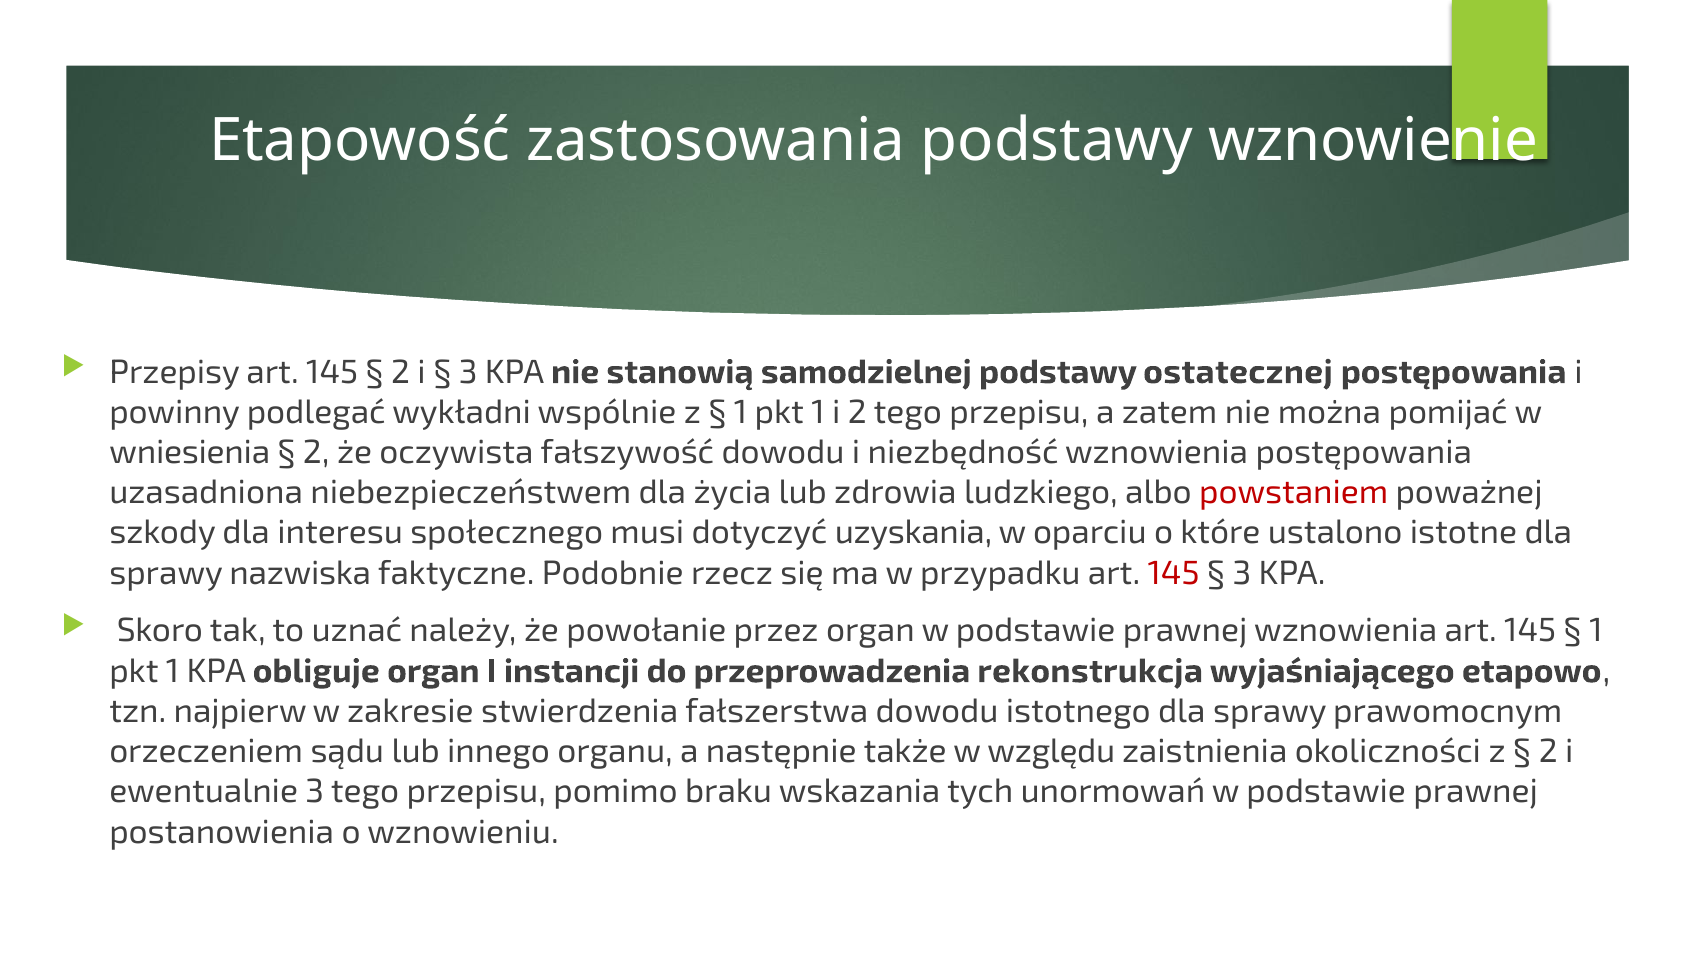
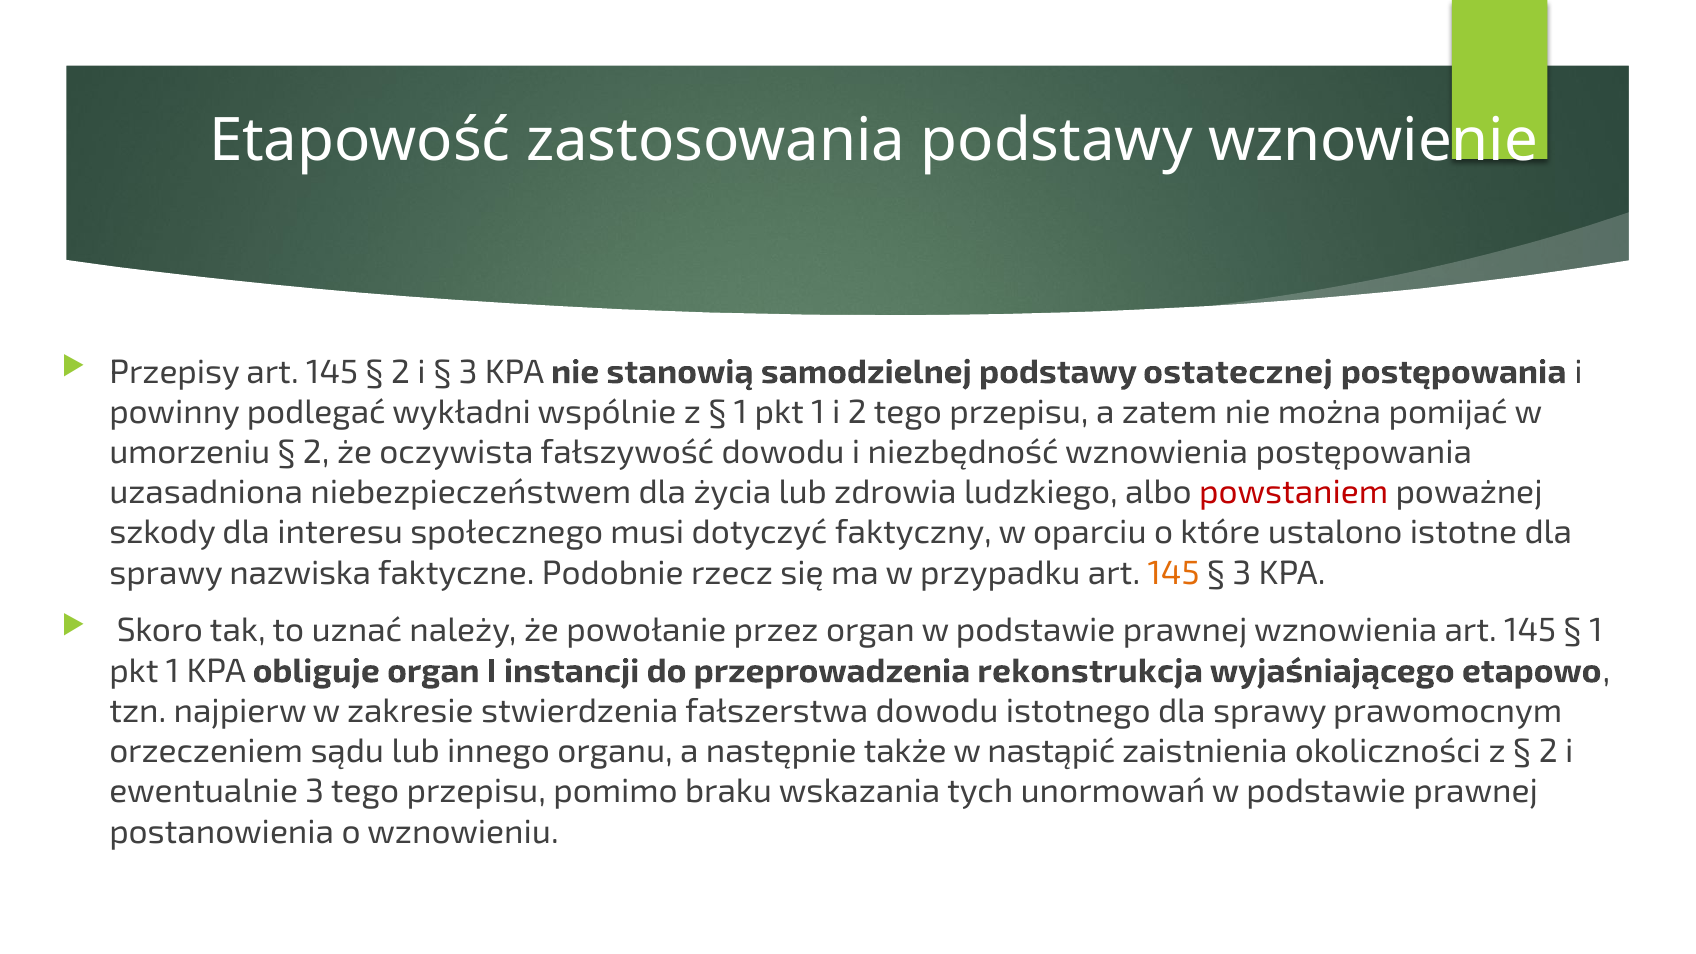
wniesienia: wniesienia -> umorzeniu (190, 452)
uzyskania: uzyskania -> faktyczny (913, 533)
145 colour: red -> orange (1174, 573)
względu: względu -> nastąpić (1051, 752)
